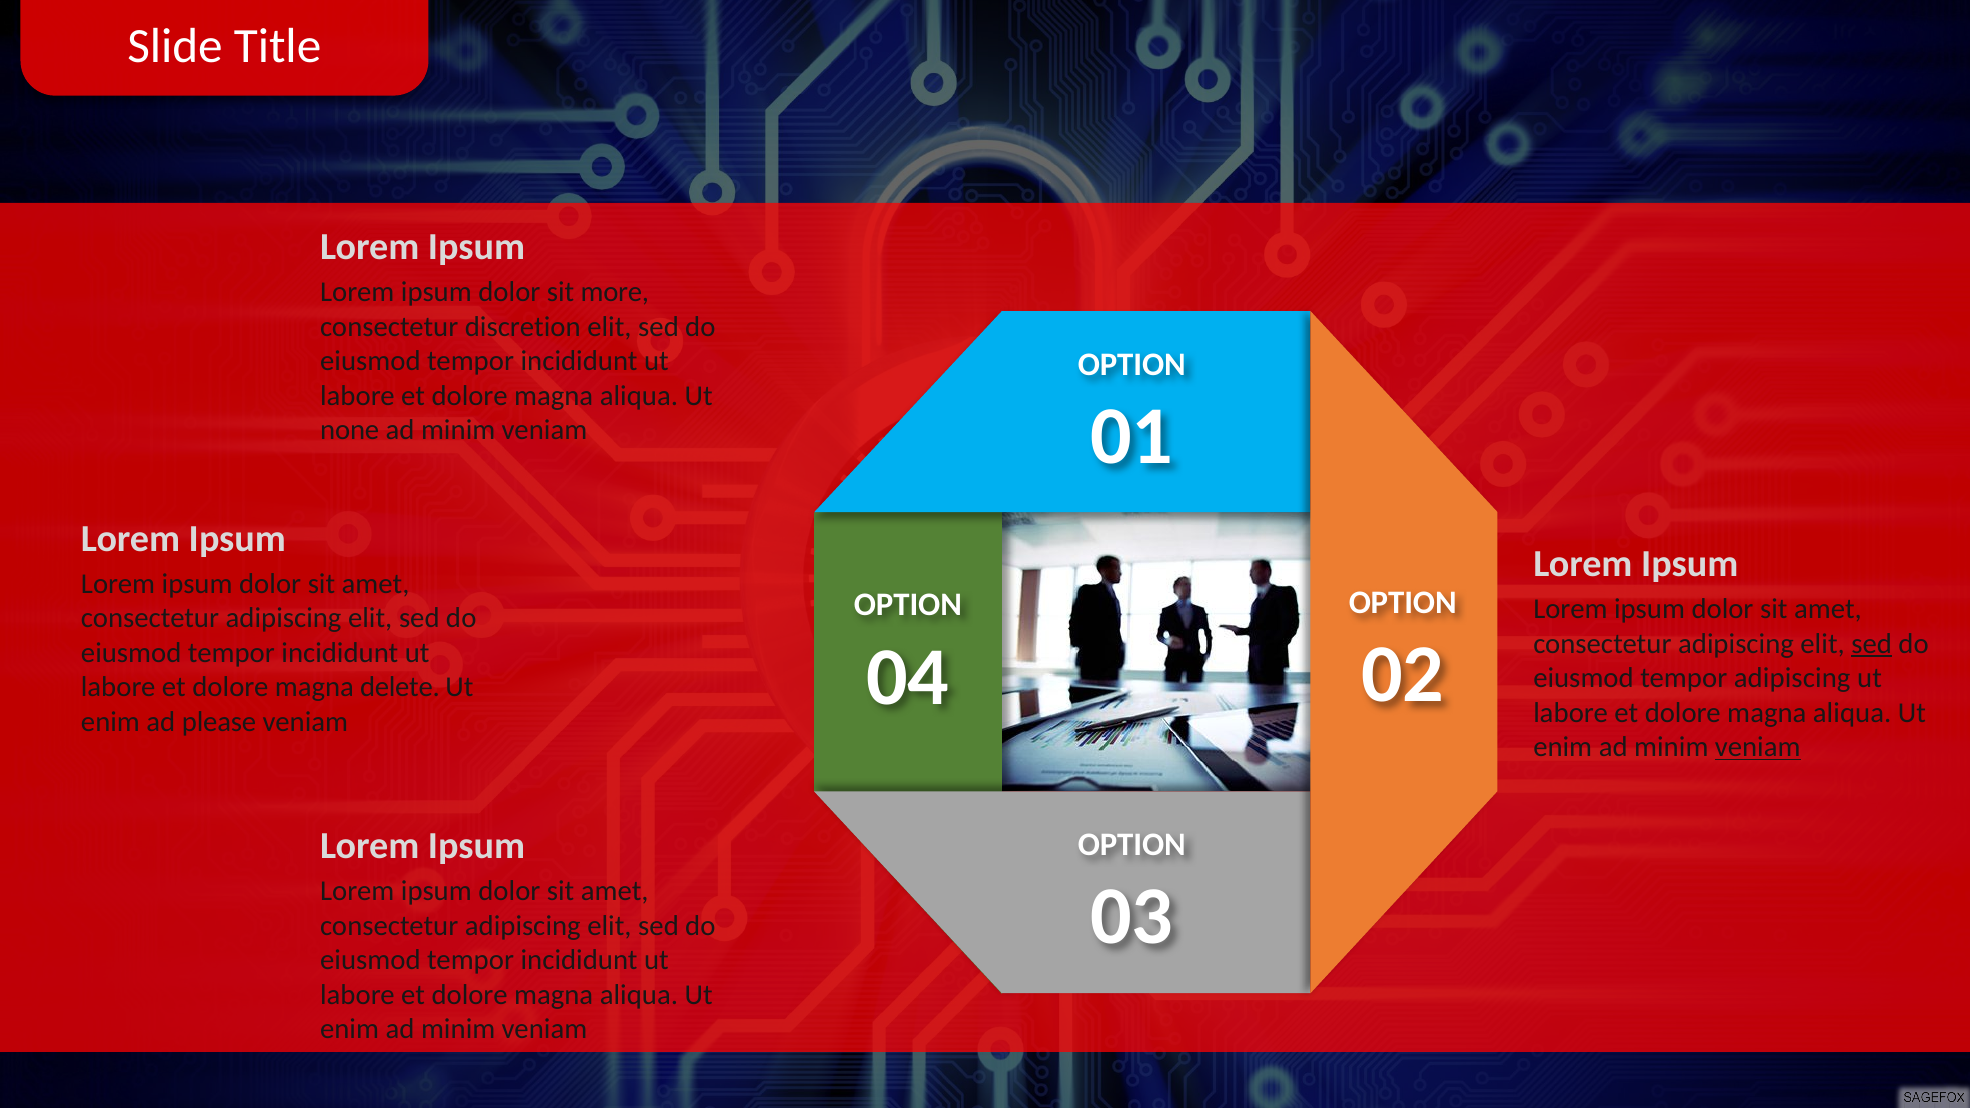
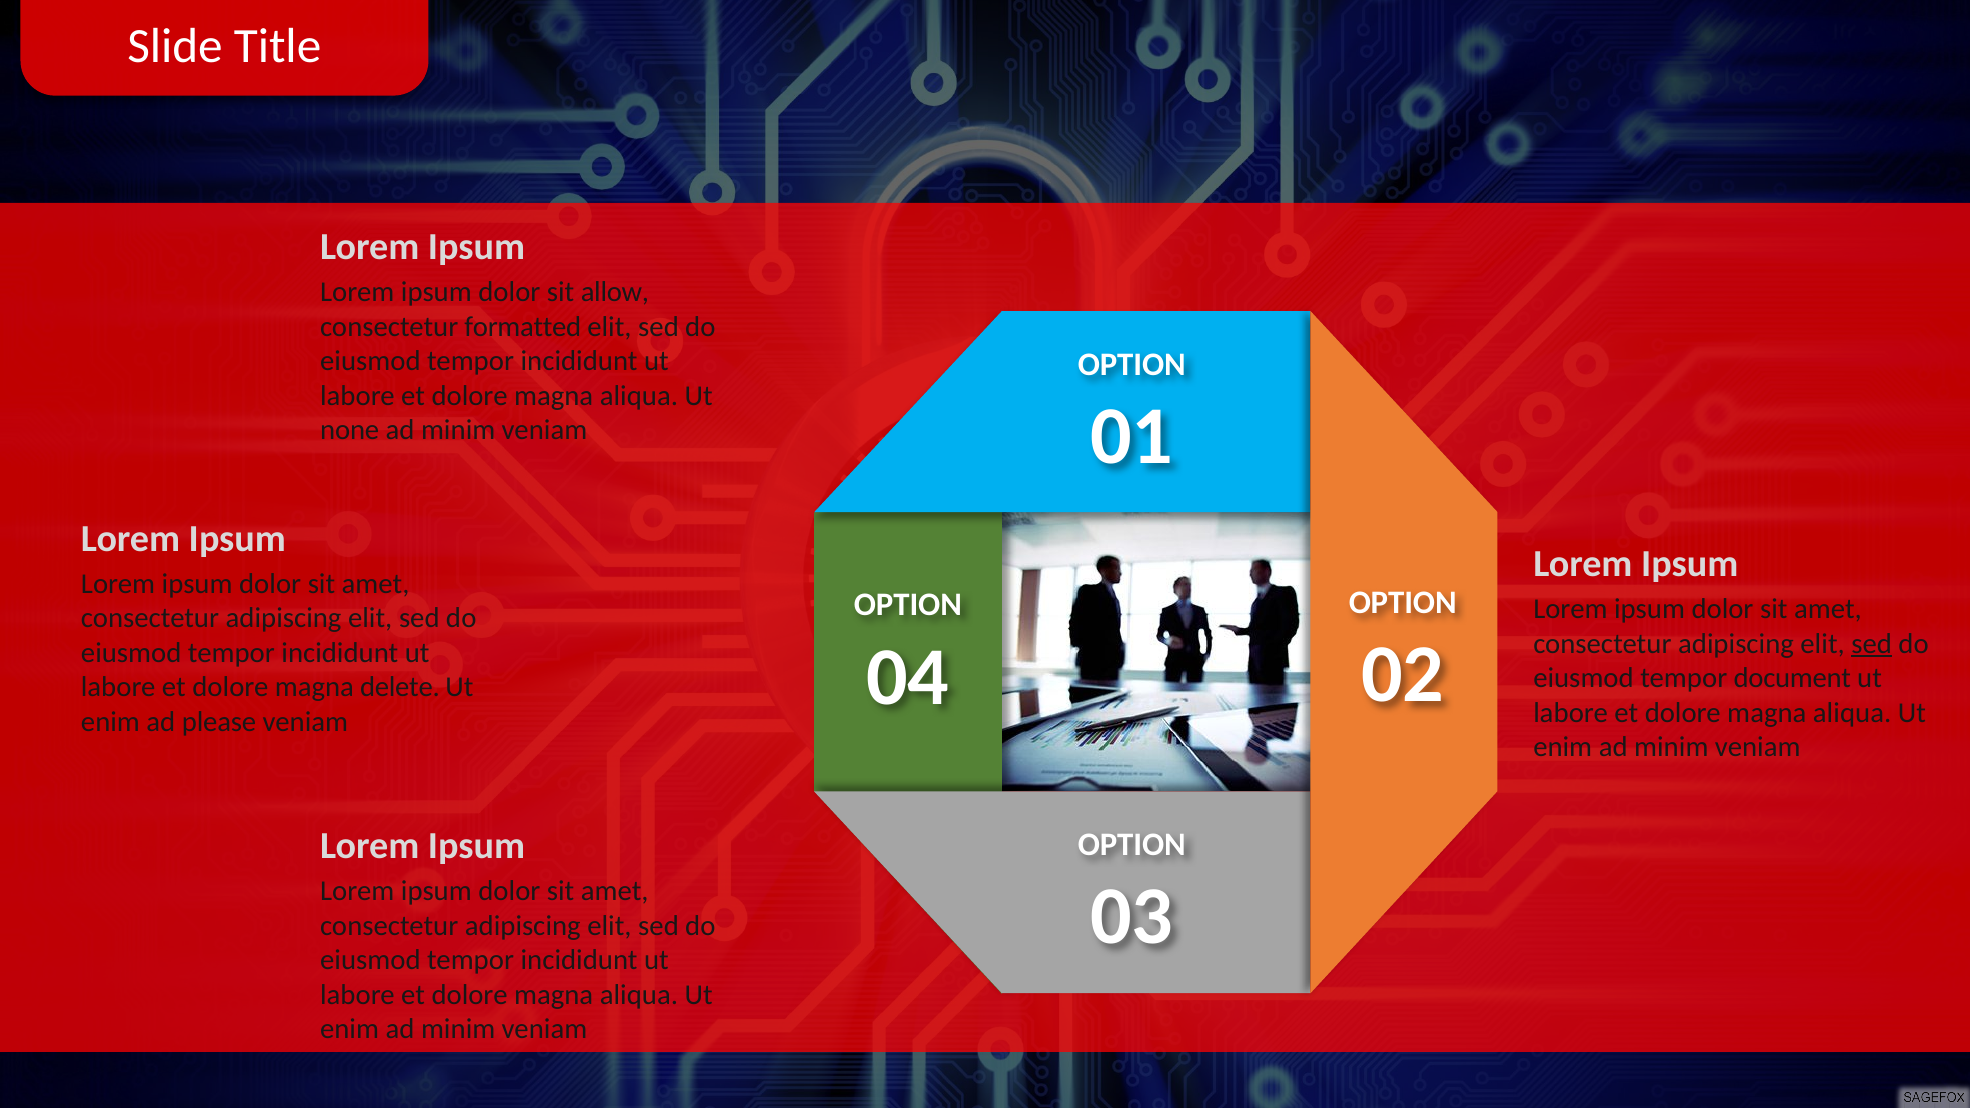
more: more -> allow (615, 292)
discretion: discretion -> formatted (523, 327)
tempor adipiscing: adipiscing -> document (1792, 678)
veniam underline: present -> none (1758, 747)
